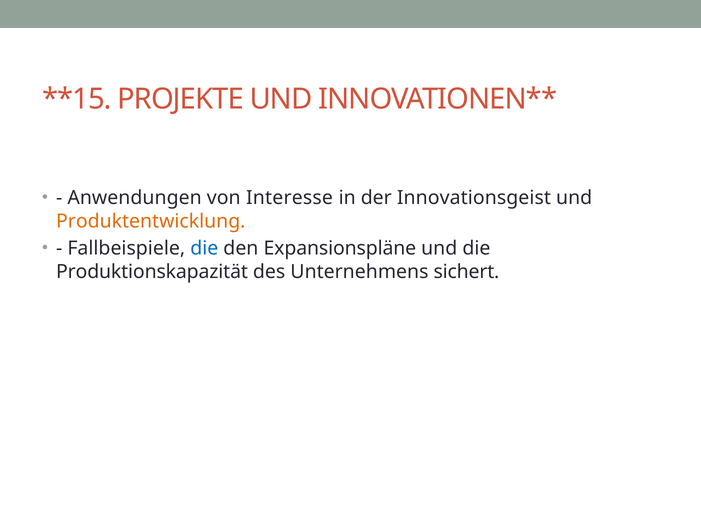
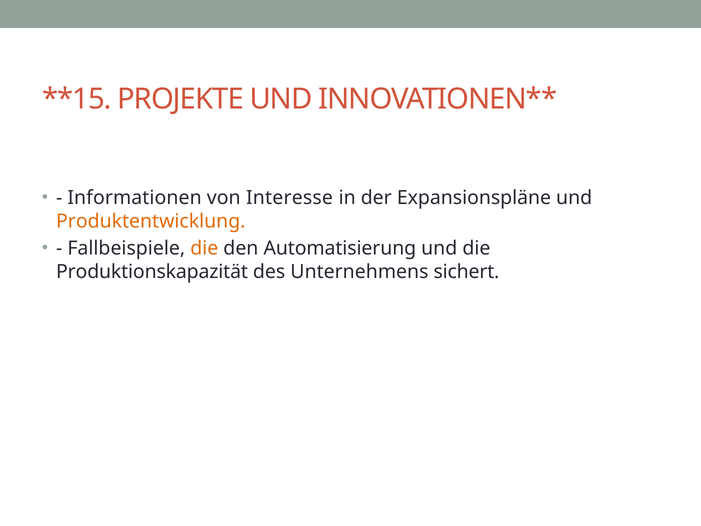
Anwendungen: Anwendungen -> Informationen (135, 198)
Innovationsgeist: Innovationsgeist -> Expansionspläne (474, 198)
die colour: blue -> orange (204, 248)
Expansionspläne: Expansionspläne -> Automatisierung (340, 248)
